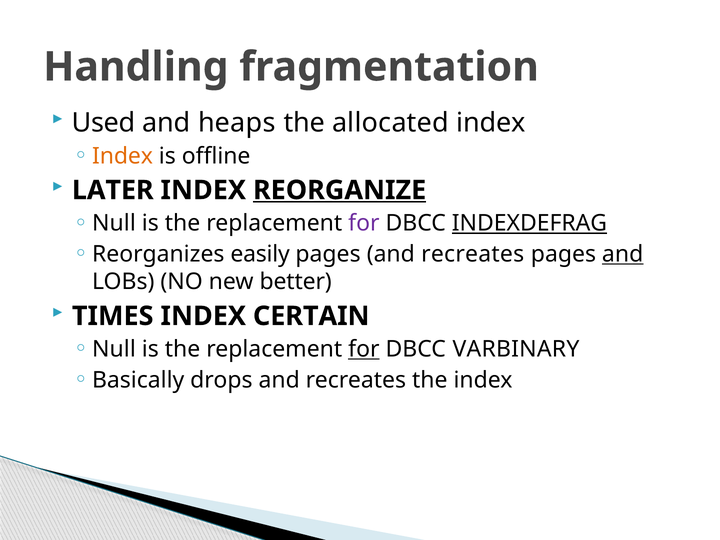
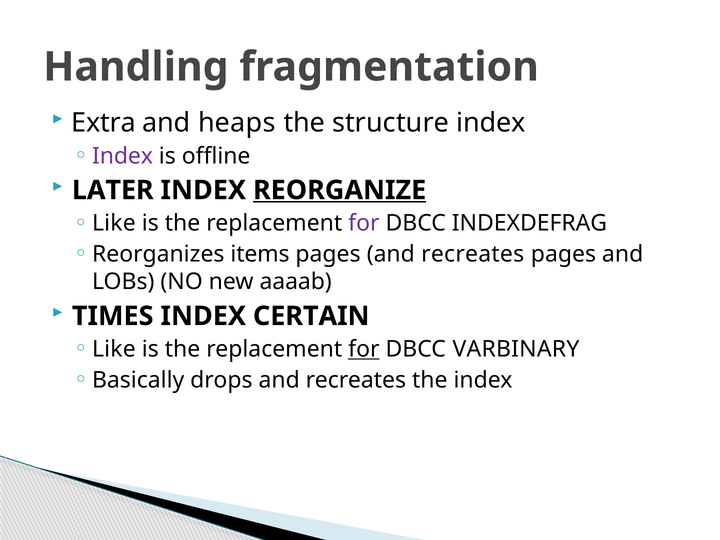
Used: Used -> Extra (104, 123)
allocated: allocated -> structure (391, 123)
Index colour: orange -> purple (123, 156)
Null: Null -> Like (114, 223)
INDEXDEFRAG underline: present -> none (529, 223)
easily: easily -> items (260, 254)
and underline: present -> none (623, 254)
better: better -> aaaab (296, 282)
Null: Null -> Like (114, 349)
